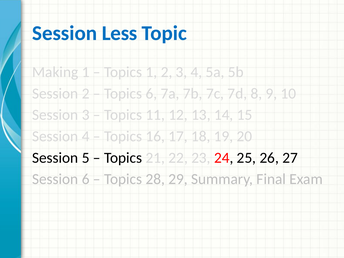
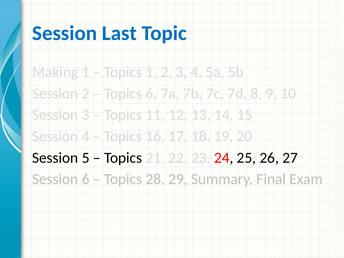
Less: Less -> Last (119, 33)
